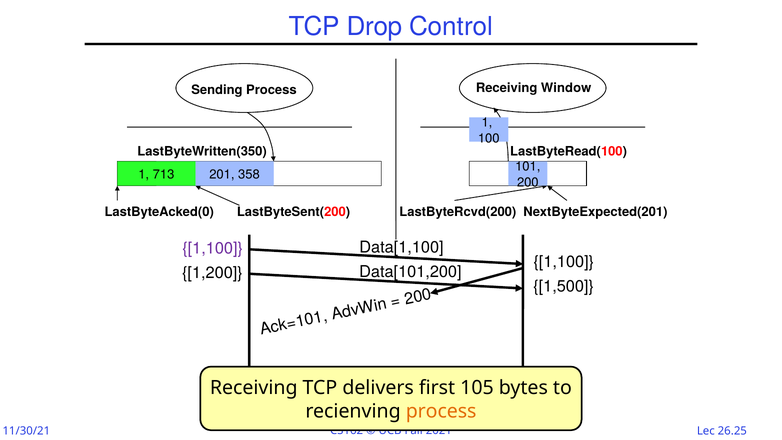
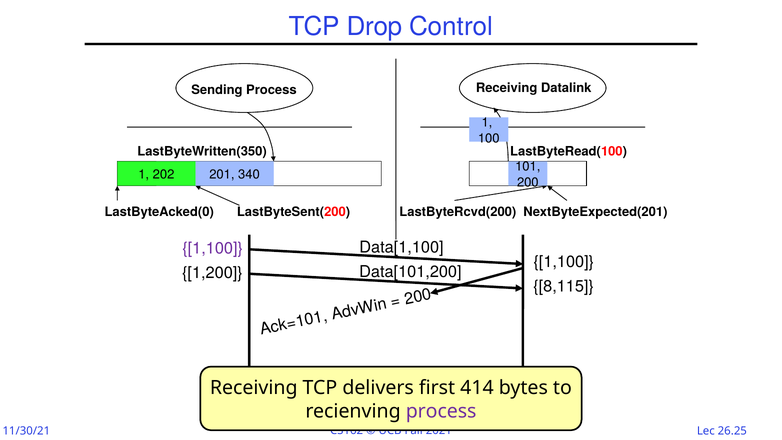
Window: Window -> Datalink (566, 88)
713: 713 -> 202 (164, 174)
358: 358 -> 340 (249, 174)
1,500: 1,500 -> 8,115 (564, 286)
105: 105 -> 414 (477, 388)
process colour: orange -> purple (441, 411)
